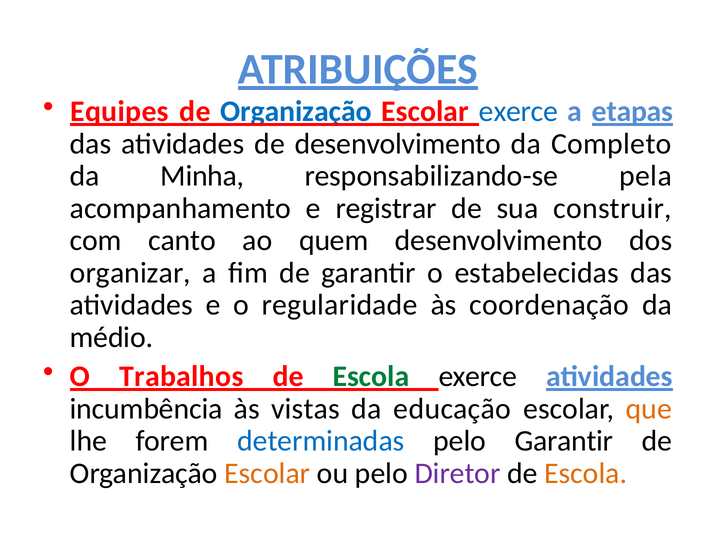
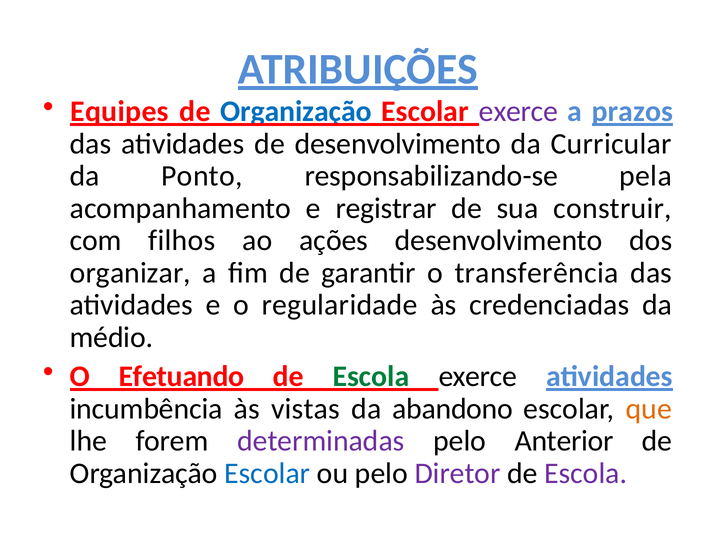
exerce colour: blue -> purple (518, 112)
etapas: etapas -> prazos (632, 112)
Completo: Completo -> Curricular (611, 144)
Minha: Minha -> Ponto (202, 176)
canto: canto -> filhos (182, 241)
quem: quem -> ações (334, 241)
estabelecidas: estabelecidas -> transferência (537, 273)
coordenação: coordenação -> credenciadas (549, 305)
Trabalhos: Trabalhos -> Efetuando (182, 377)
educação: educação -> abandono (453, 409)
determinadas colour: blue -> purple (321, 441)
pelo Garantir: Garantir -> Anterior (564, 441)
Escolar colour: orange -> blue (267, 473)
Escola colour: orange -> purple (586, 473)
